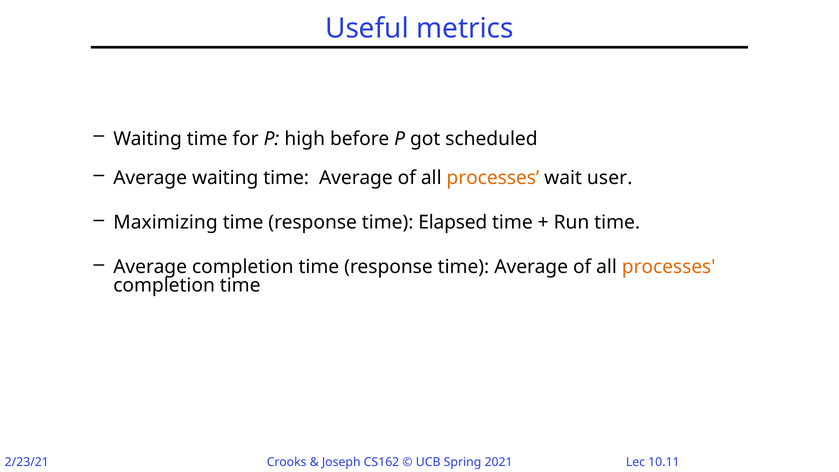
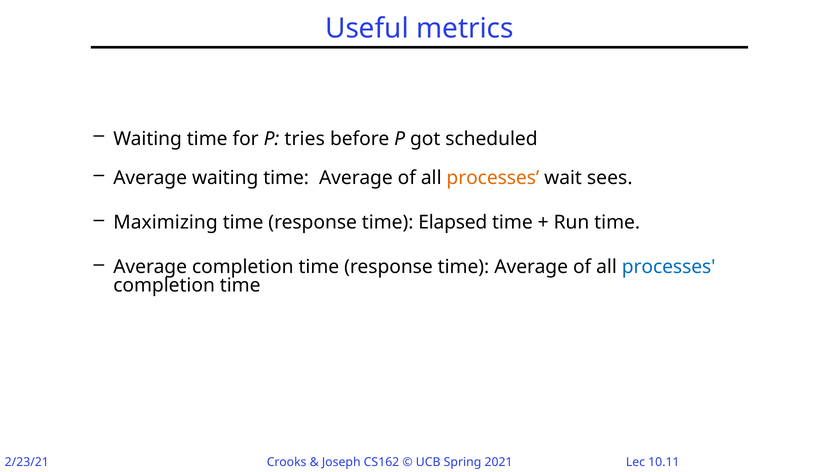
high: high -> tries (305, 139)
user: user -> sees (610, 178)
processes colour: orange -> blue (669, 267)
